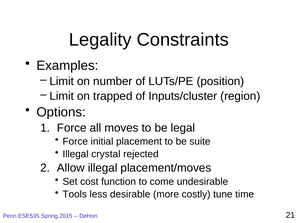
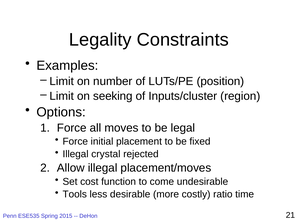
trapped: trapped -> seeking (113, 96)
suite: suite -> fixed (200, 142)
tune: tune -> ratio (223, 195)
